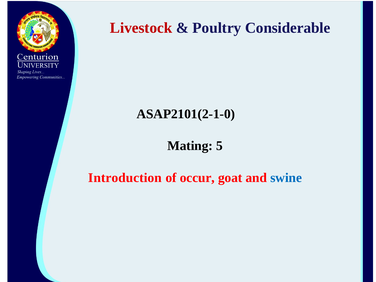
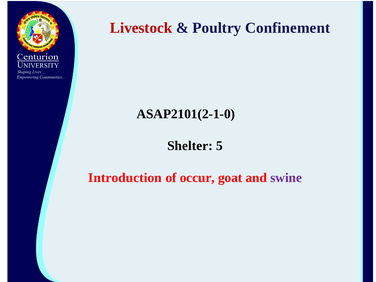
Considerable: Considerable -> Confinement (288, 28)
Mating: Mating -> Shelter (190, 146)
swine colour: blue -> purple (286, 178)
